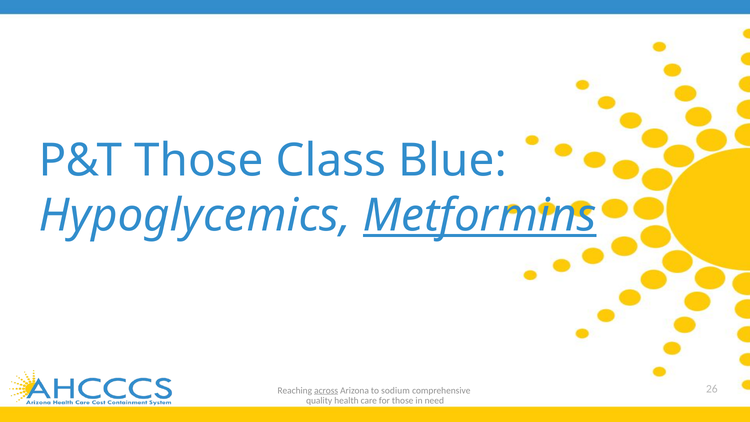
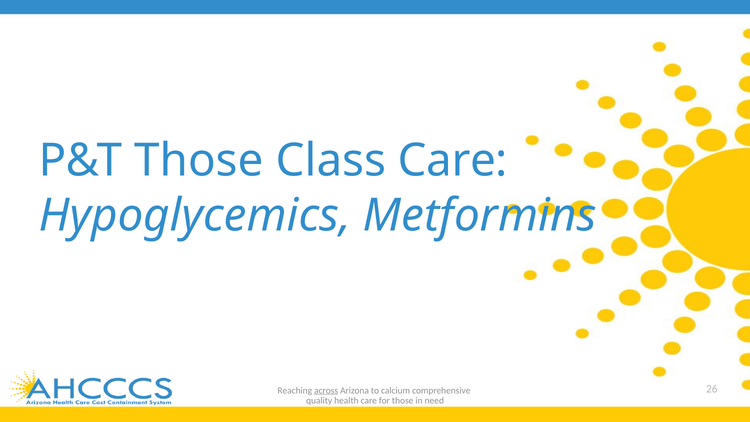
Class Blue: Blue -> Care (453, 161)
Metformins underline: present -> none (480, 216)
sodium: sodium -> calcium (396, 390)
